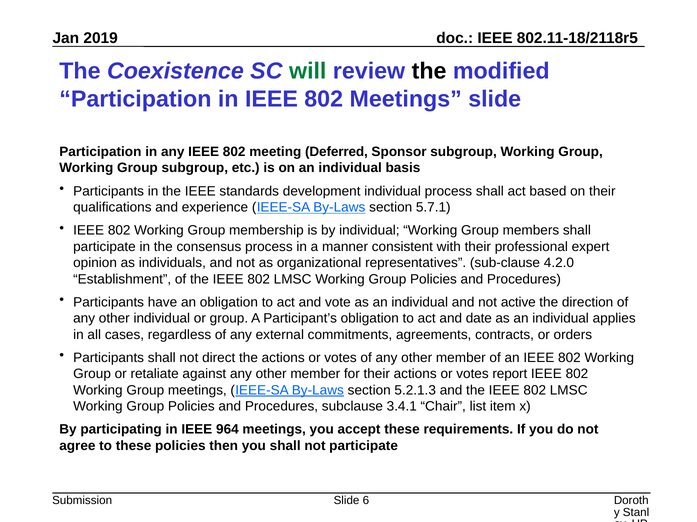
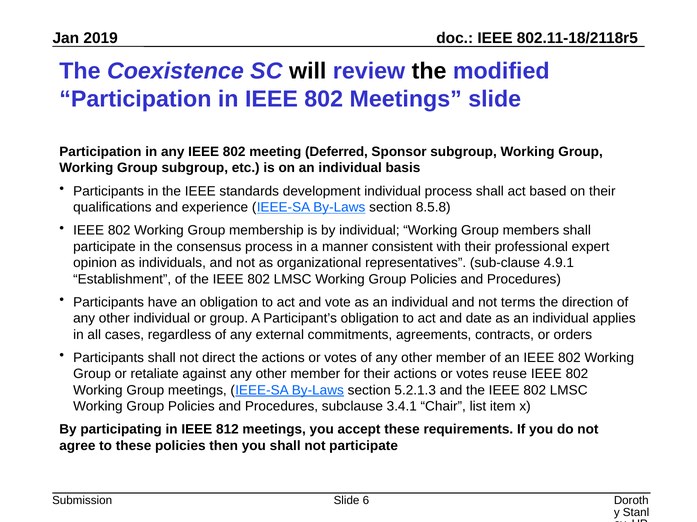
will colour: green -> black (308, 71)
5.7.1: 5.7.1 -> 8.5.8 (433, 208)
4.2.0: 4.2.0 -> 4.9.1 (559, 263)
active: active -> terms (518, 303)
report: report -> reuse (510, 374)
964: 964 -> 812 (227, 430)
